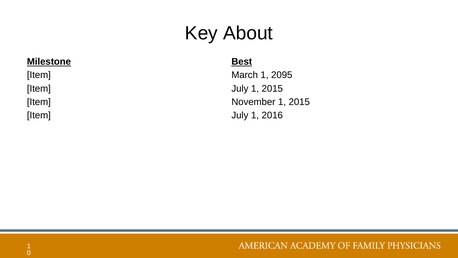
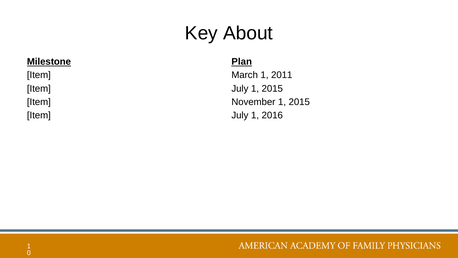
Best: Best -> Plan (242, 62)
2095: 2095 -> 2011 (282, 75)
